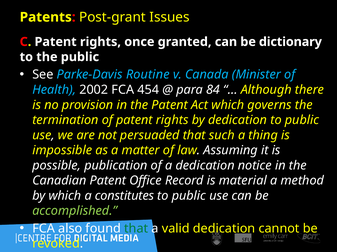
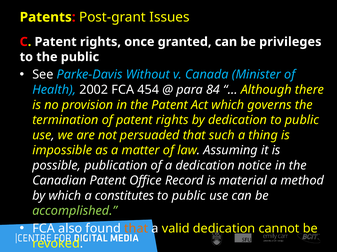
dictionary: dictionary -> privileges (290, 42)
Routine: Routine -> Without (148, 75)
that colour: green -> orange (136, 229)
